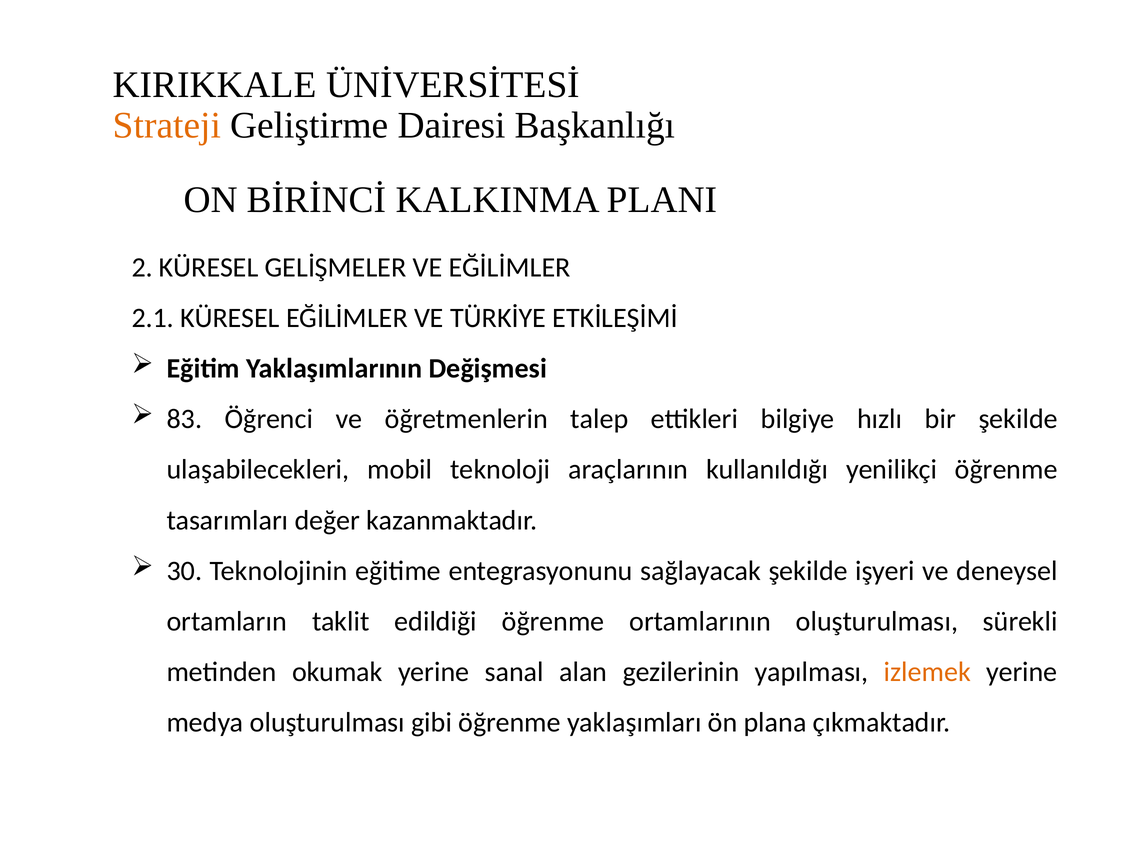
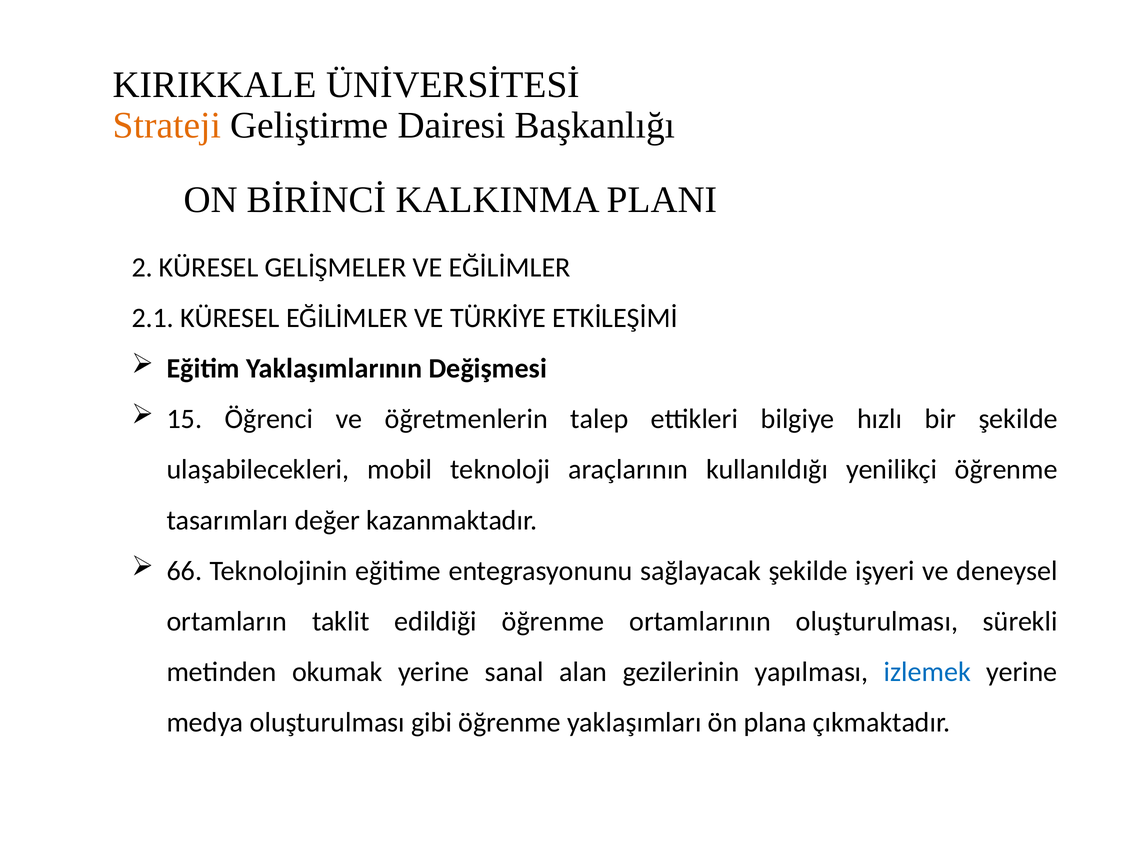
83: 83 -> 15 (184, 419)
30: 30 -> 66 (184, 571)
izlemek colour: orange -> blue (927, 672)
